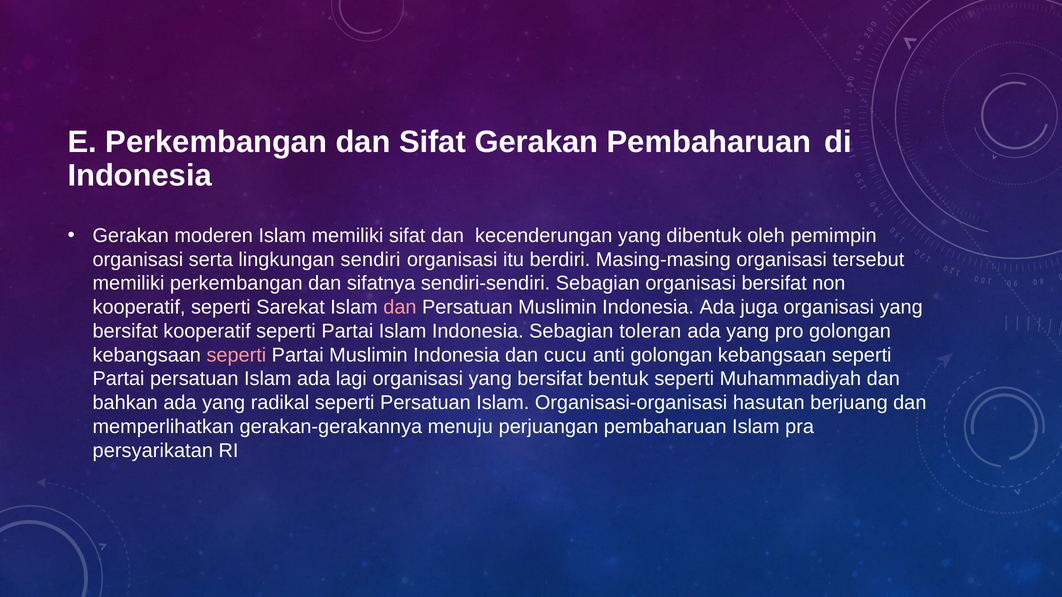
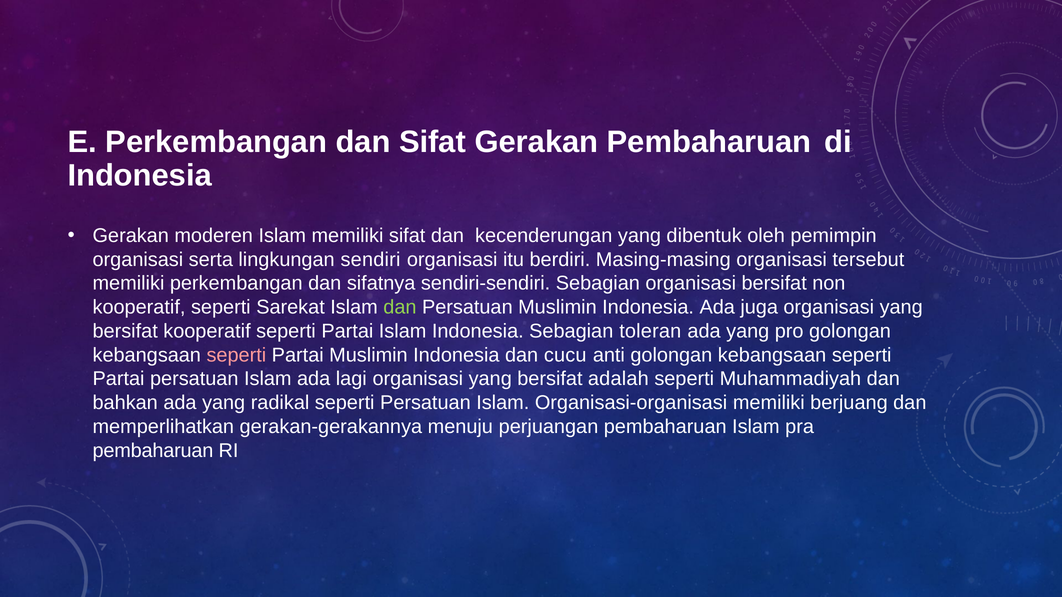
dan colour: pink -> light green (400, 307)
bentuk: bentuk -> adalah (618, 379)
Organisasi-organisasi hasutan: hasutan -> memiliki (769, 403)
persyarikatan: persyarikatan -> pembaharuan (153, 451)
